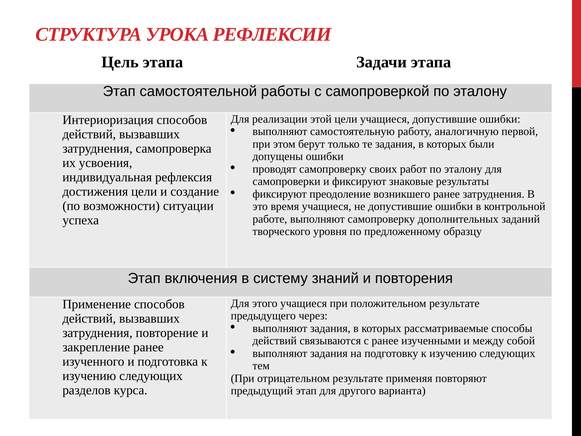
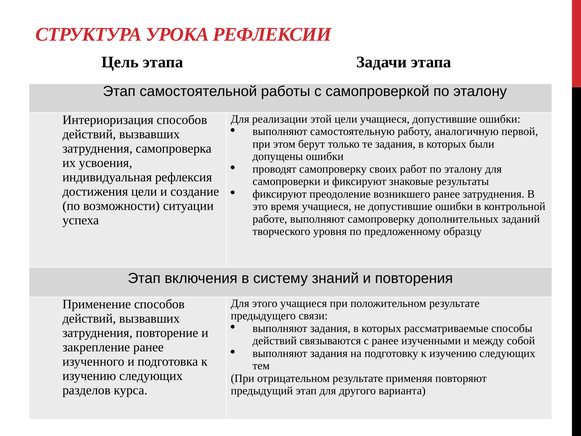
через: через -> связи (313, 316)
